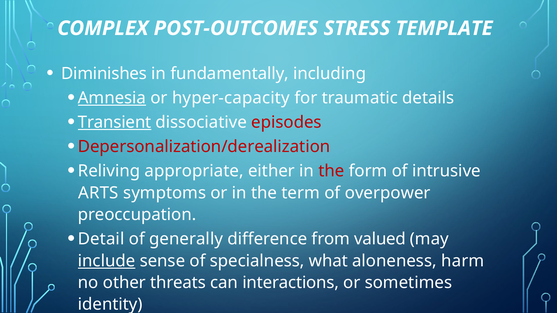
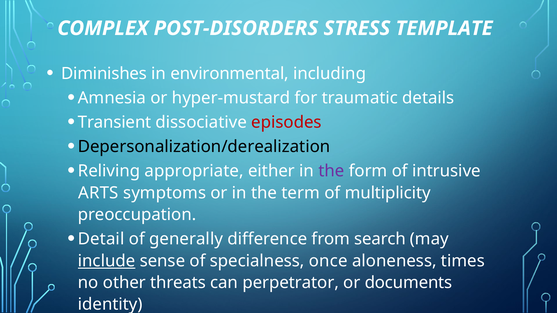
POST-OUTCOMES: POST-OUTCOMES -> POST-DISORDERS (236, 28)
fundamentally: fundamentally -> environmental (230, 74)
Amnesia underline: present -> none (112, 98)
hyper-capacity: hyper-capacity -> hyper-mustard (231, 98)
Transient underline: present -> none (115, 122)
Depersonalization/derealization colour: red -> black (204, 147)
the colour: red -> purple (331, 171)
overpower: overpower -> multiplicity (388, 193)
valued: valued -> search (380, 239)
what: what -> once (328, 261)
harm: harm -> times (463, 261)
interactions: interactions -> perpetrator (291, 283)
sometimes: sometimes -> documents (408, 283)
